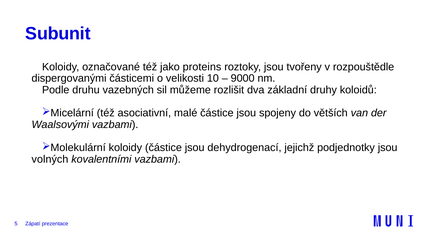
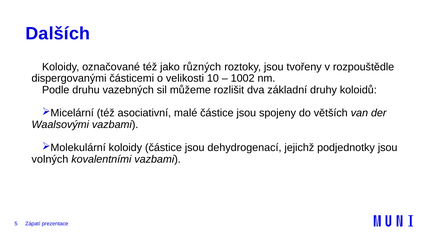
Subunit: Subunit -> Dalších (58, 34)
proteins: proteins -> různých (202, 67)
9000: 9000 -> 1002 (243, 78)
